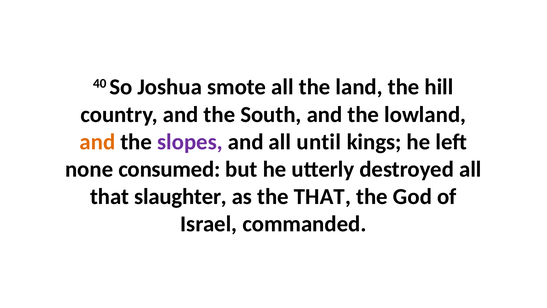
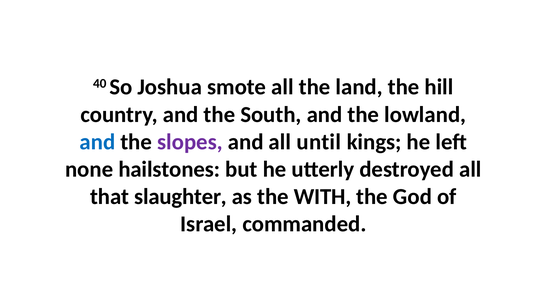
and colour: orange -> blue (97, 142)
consumed: consumed -> hailstones (169, 169)
the THAT: THAT -> WITH (323, 196)
